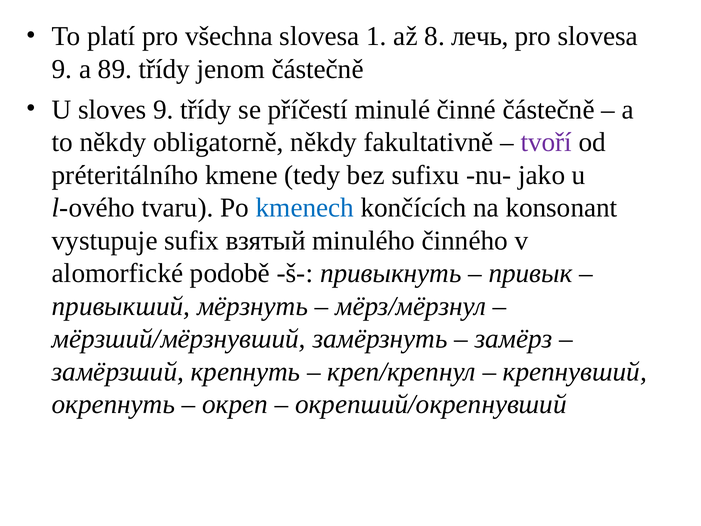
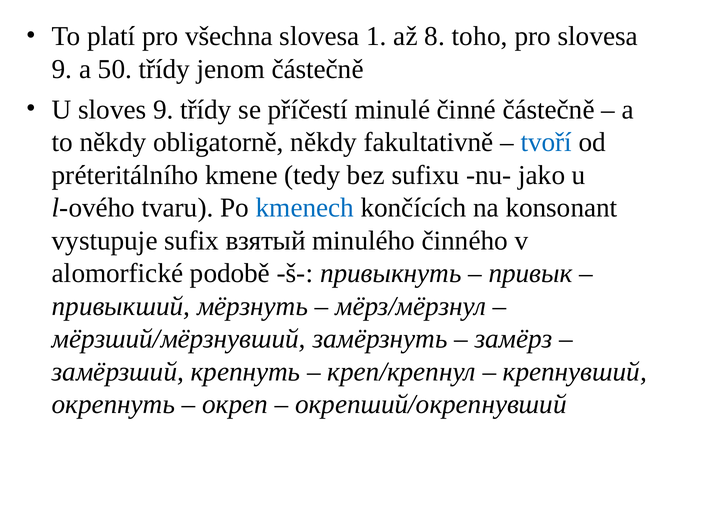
лечь: лечь -> toho (480, 36)
89: 89 -> 50 (115, 69)
tvoří colour: purple -> blue (546, 142)
